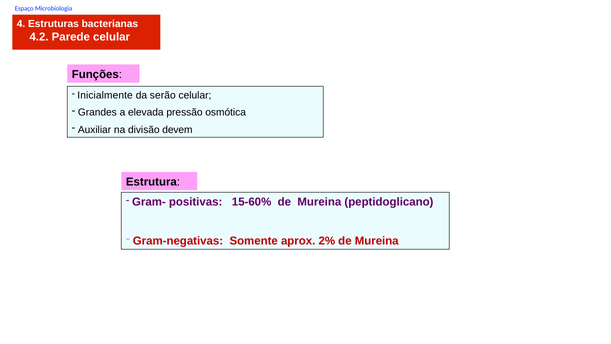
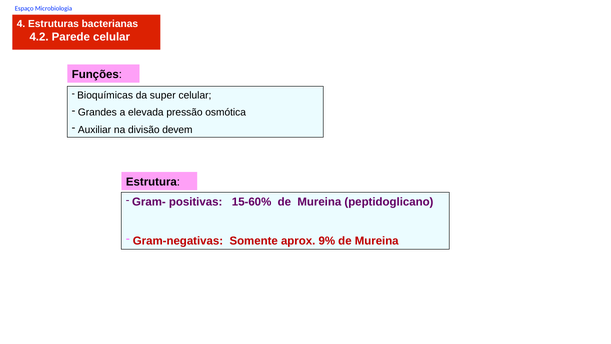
Inicialmente: Inicialmente -> Bioquímicas (105, 95)
serão: serão -> super (163, 95)
2%: 2% -> 9% (327, 241)
